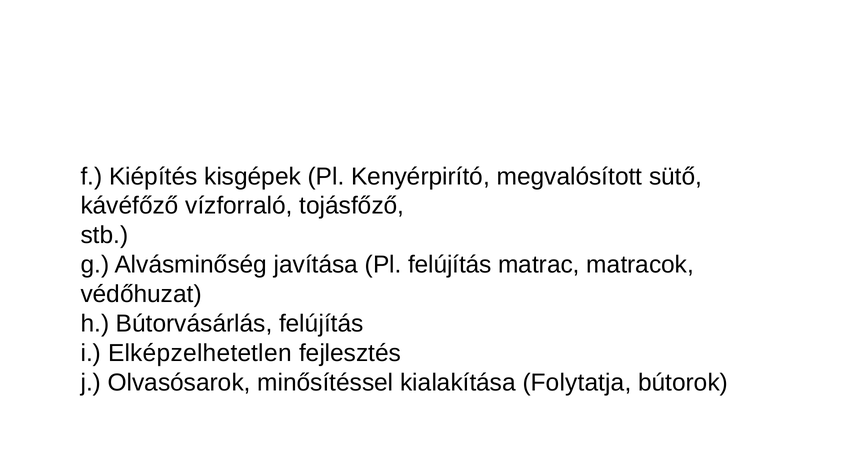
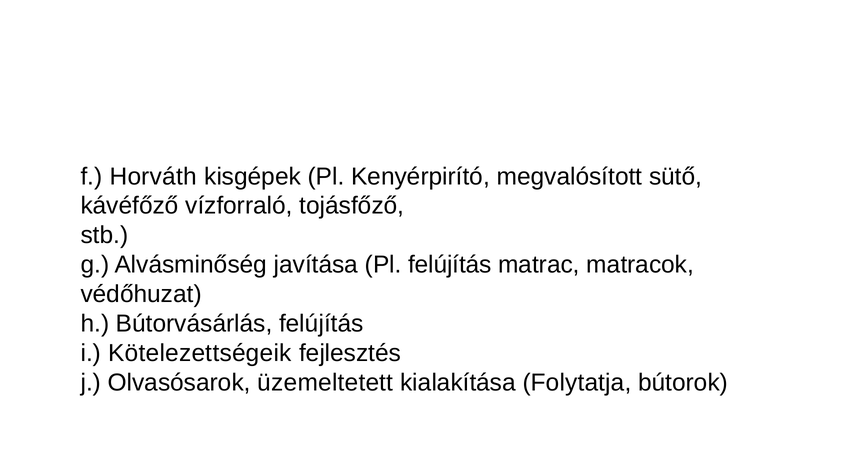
Kiépítés: Kiépítés -> Horváth (153, 176)
Elképzelhetetlen: Elképzelhetetlen -> Kötelezettségeik (200, 353)
minősítéssel: minősítéssel -> üzemeltetett (325, 383)
